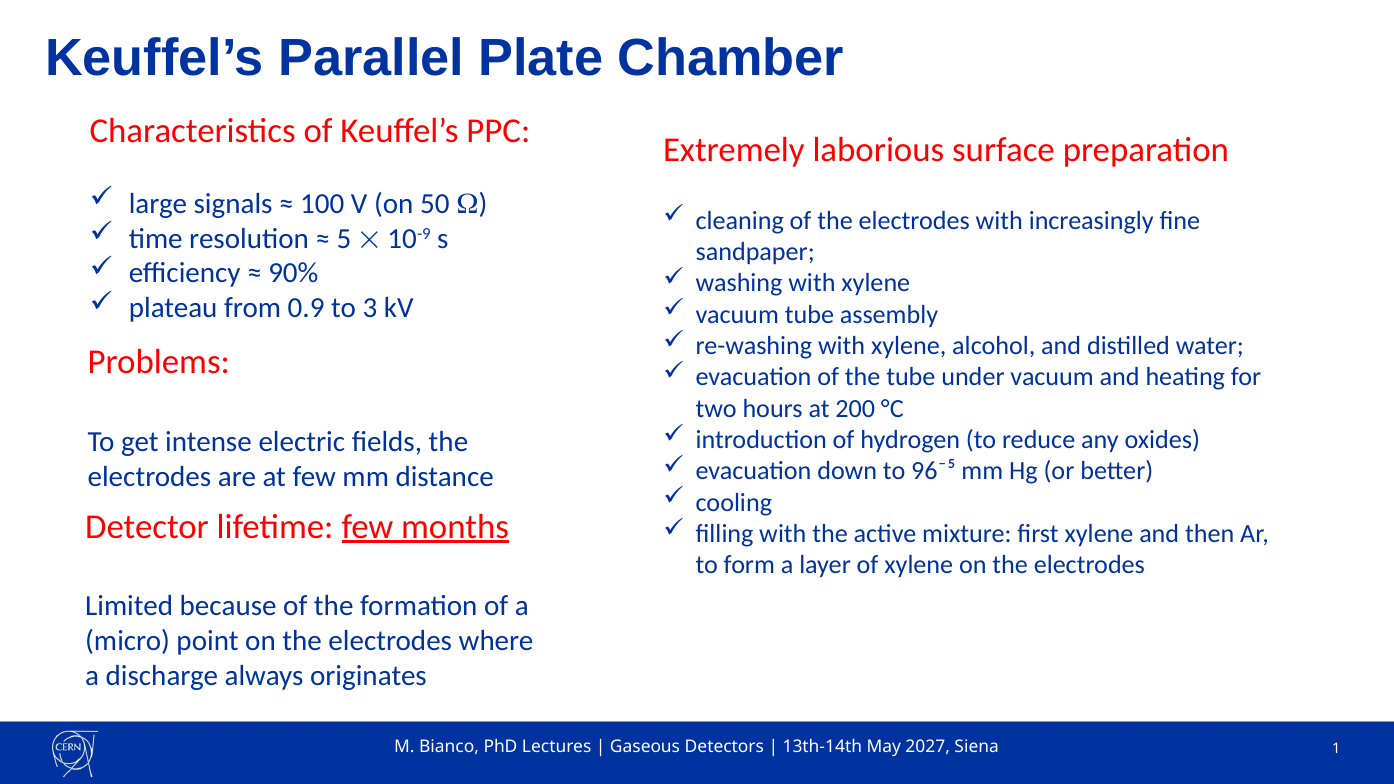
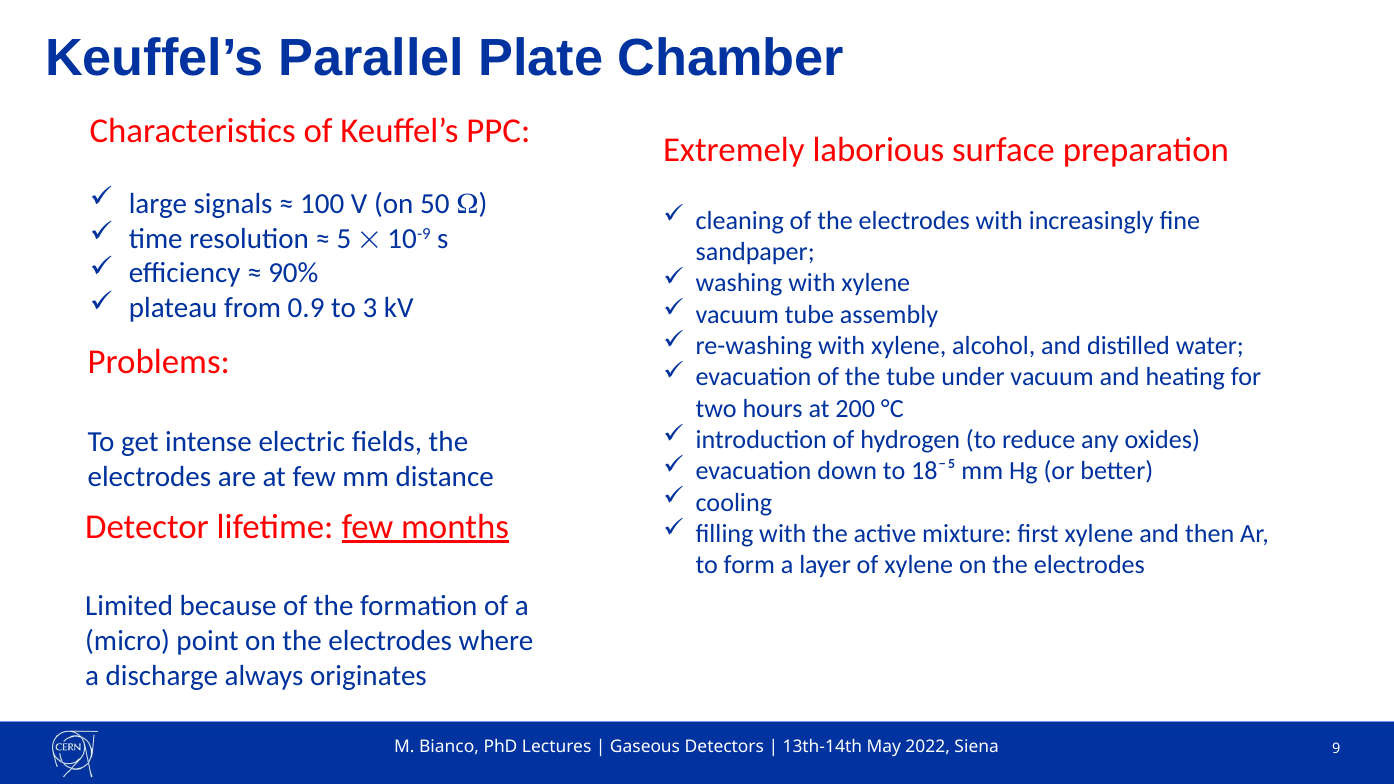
96⁻⁵: 96⁻⁵ -> 18⁻⁵ (933, 471)
2027: 2027 -> 2022 (928, 747)
1: 1 -> 9 (1336, 748)
